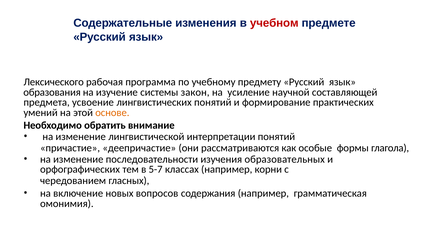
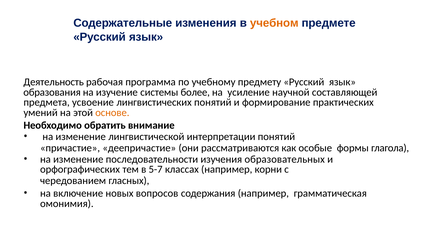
учебном colour: red -> orange (274, 23)
Лексического: Лексического -> Деятельность (54, 82)
закон: закон -> более (195, 92)
